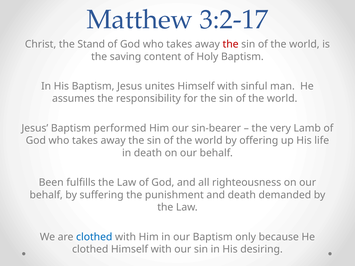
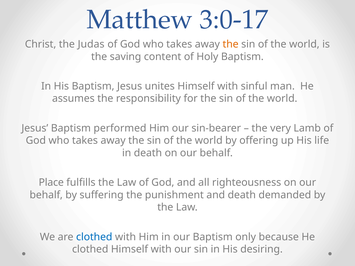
3:2-17: 3:2-17 -> 3:0-17 (234, 20)
Stand: Stand -> Judas (91, 44)
the colour: red -> orange (231, 44)
Been: Been -> Place (51, 183)
